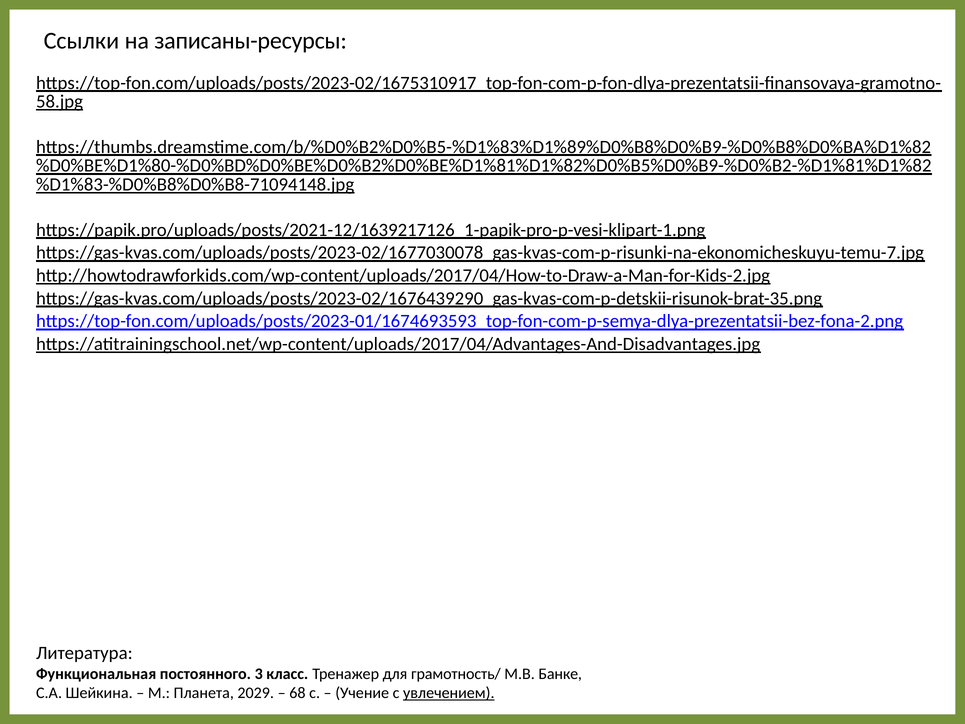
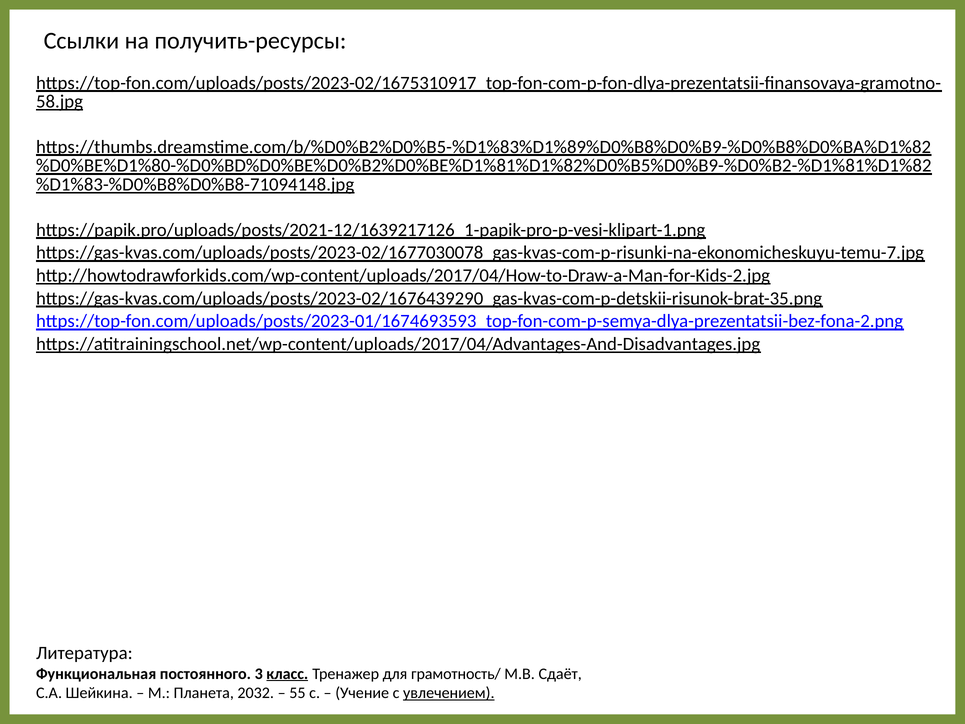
записаны-ресурсы: записаны-ресурсы -> получить-ресурсы (250, 41)
класс underline: none -> present (287, 674)
Банке: Банке -> Сдаёт (560, 674)
2029: 2029 -> 2032 (256, 693)
68: 68 -> 55 (297, 693)
